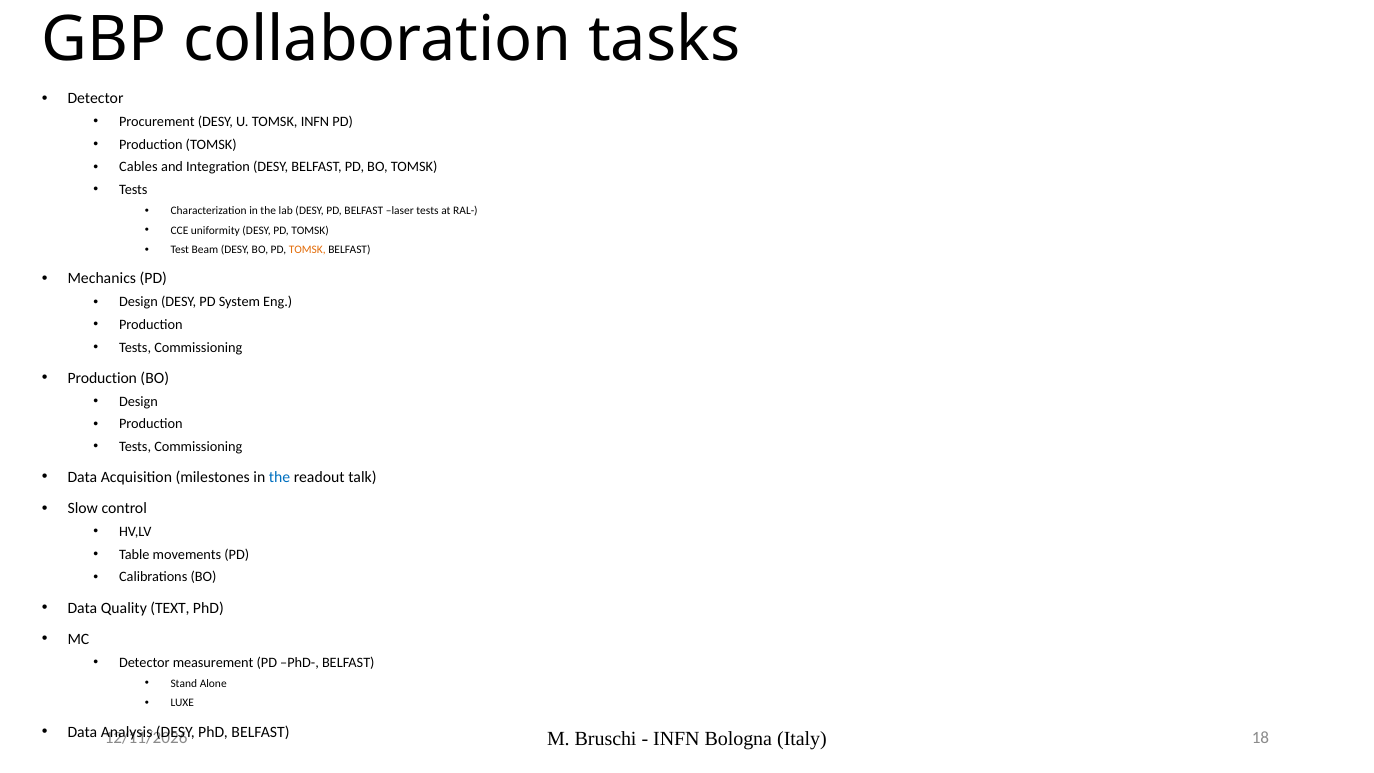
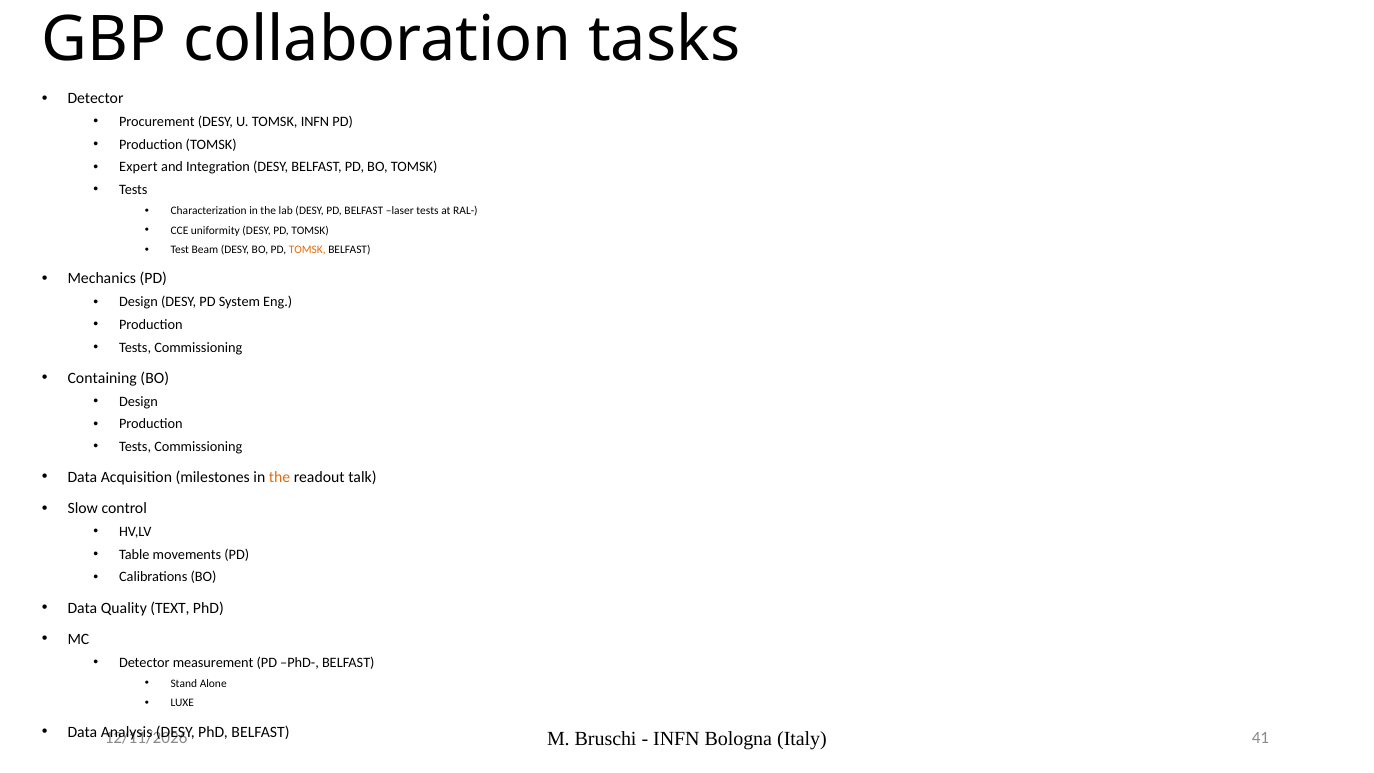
Cables: Cables -> Expert (138, 167)
Production: Production -> Containing (102, 378)
the colour: blue -> orange (280, 477)
18: 18 -> 41 (1261, 738)
